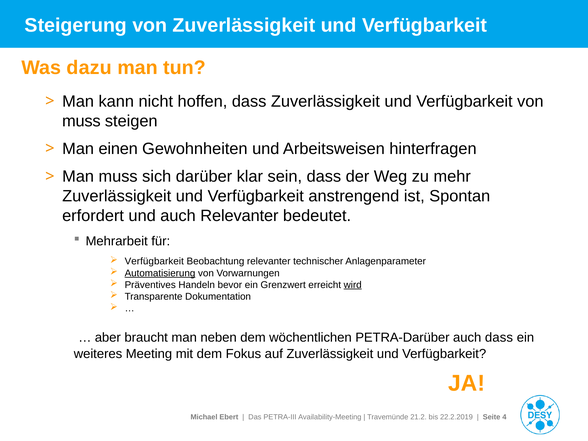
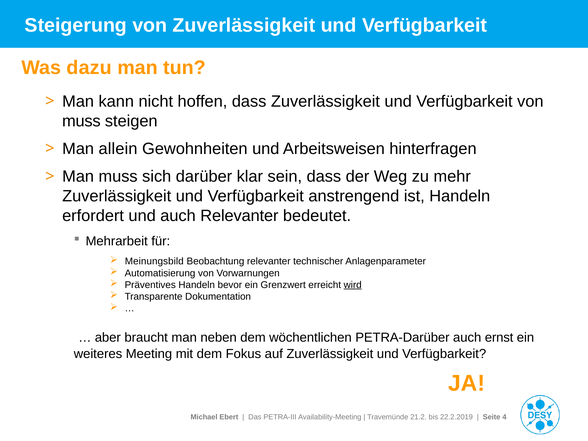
einen: einen -> allein (118, 149)
ist Spontan: Spontan -> Handeln (460, 196)
Verfügbarkeit: Verfügbarkeit -> Meinungsbild (154, 261)
Automatisierung underline: present -> none (160, 273)
auch dass: dass -> ernst (499, 337)
